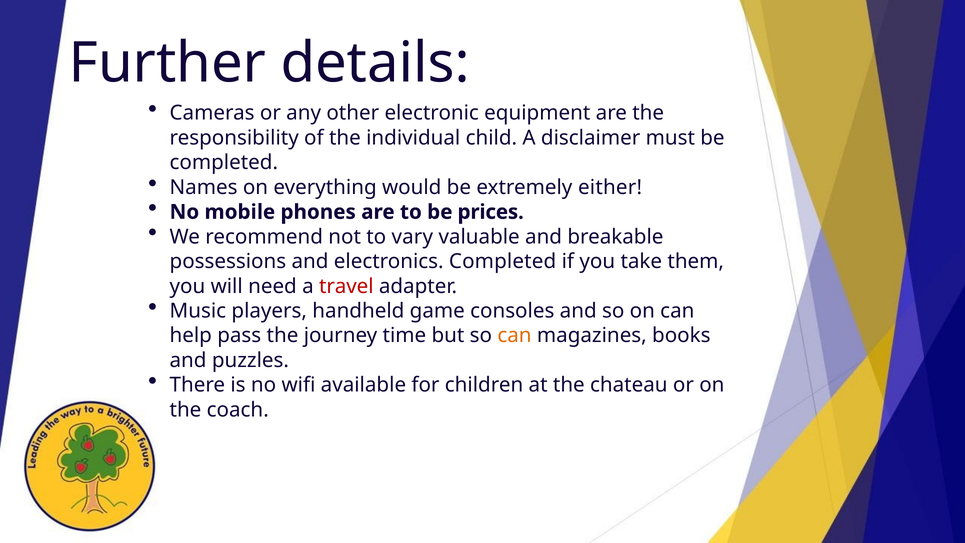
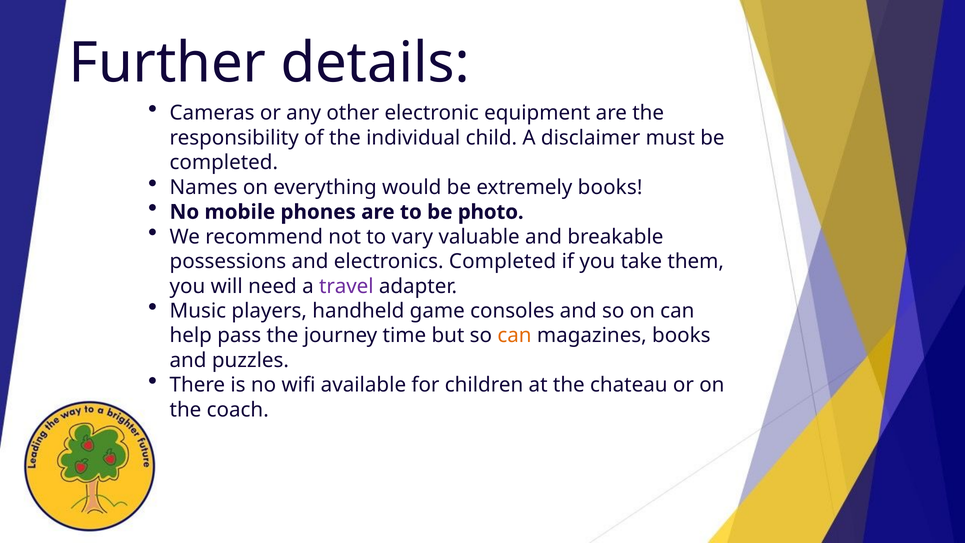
extremely either: either -> books (610, 187)
prices: prices -> photo (491, 212)
travel colour: red -> purple (346, 286)
